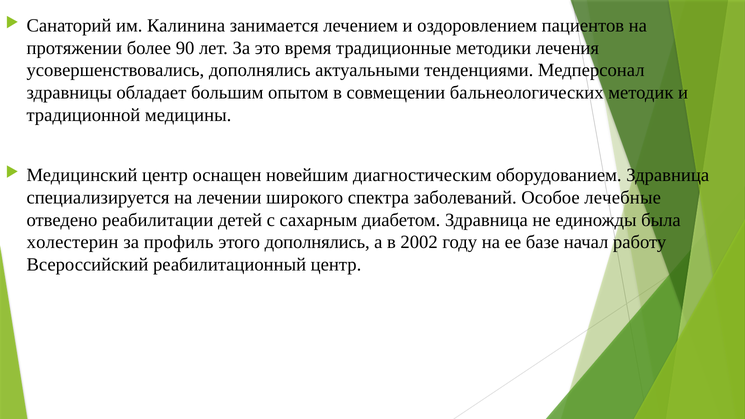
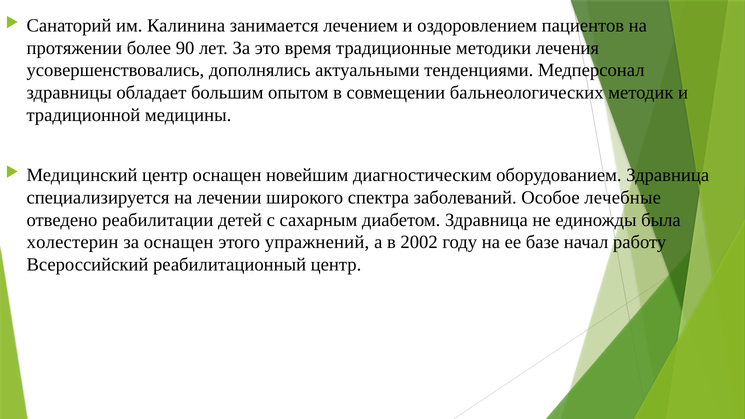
за профиль: профиль -> оснащен (179, 242)
этого дополнялись: дополнялись -> упражнений (317, 242)
